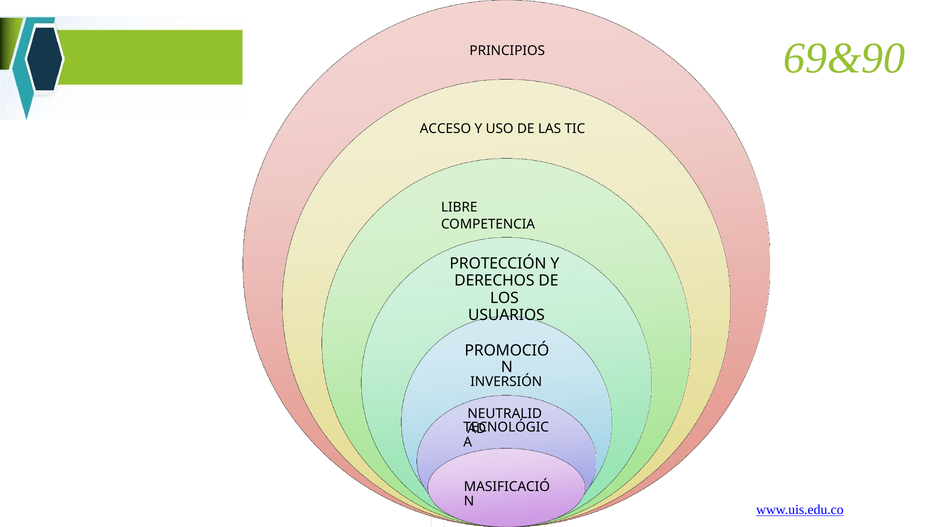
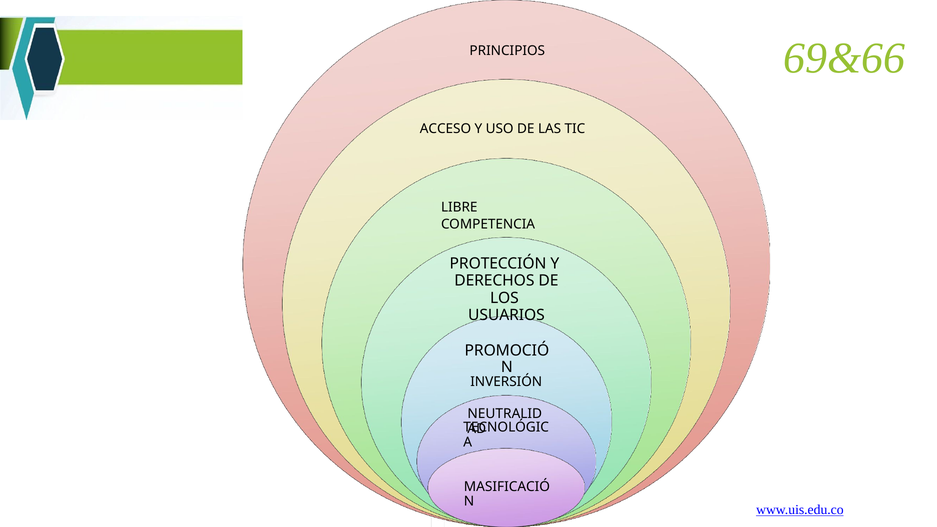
69&90: 69&90 -> 69&66 (844, 58)
